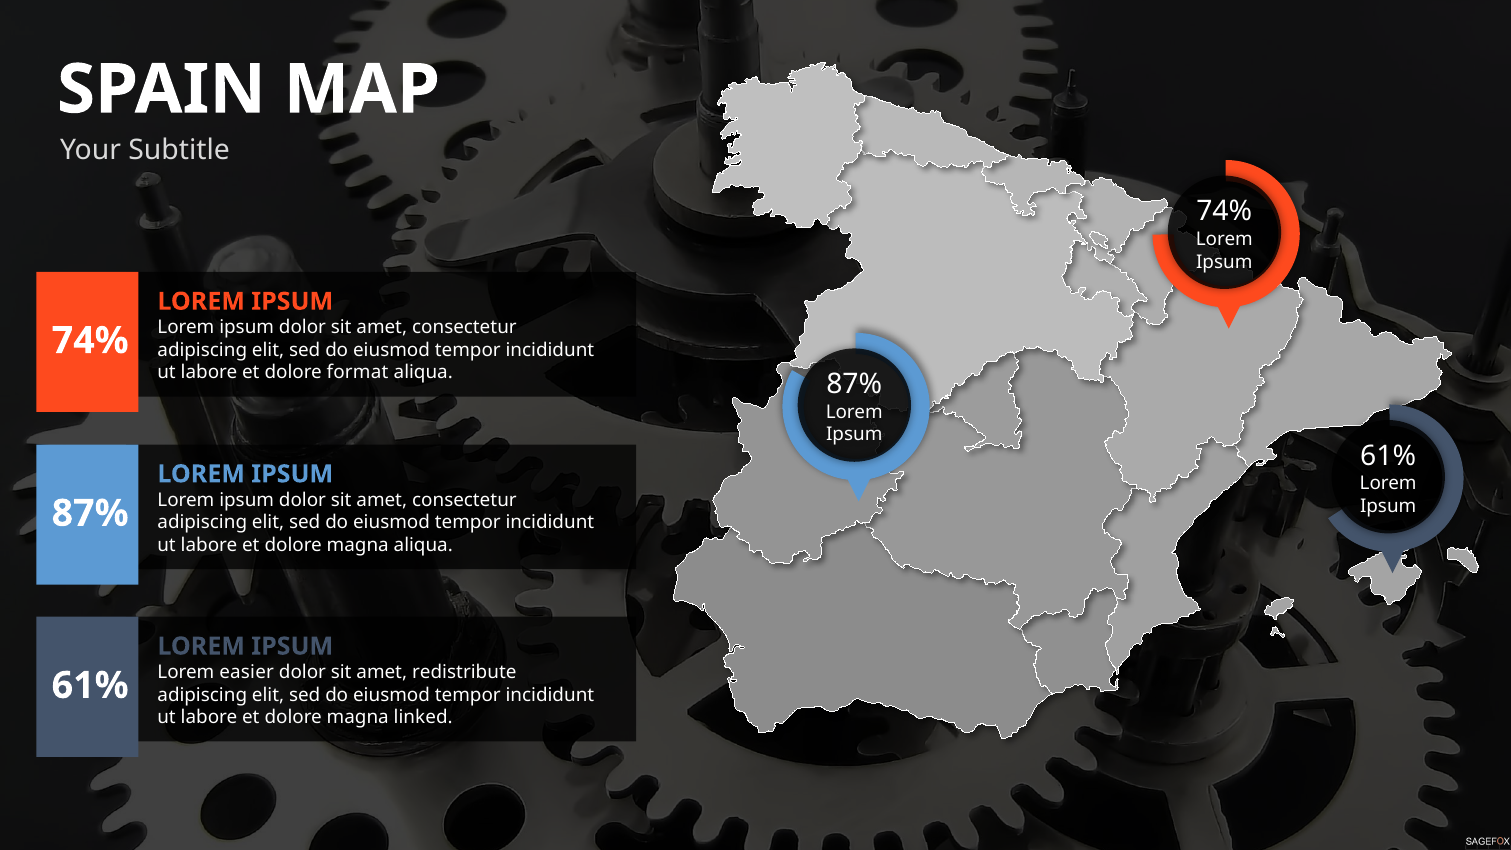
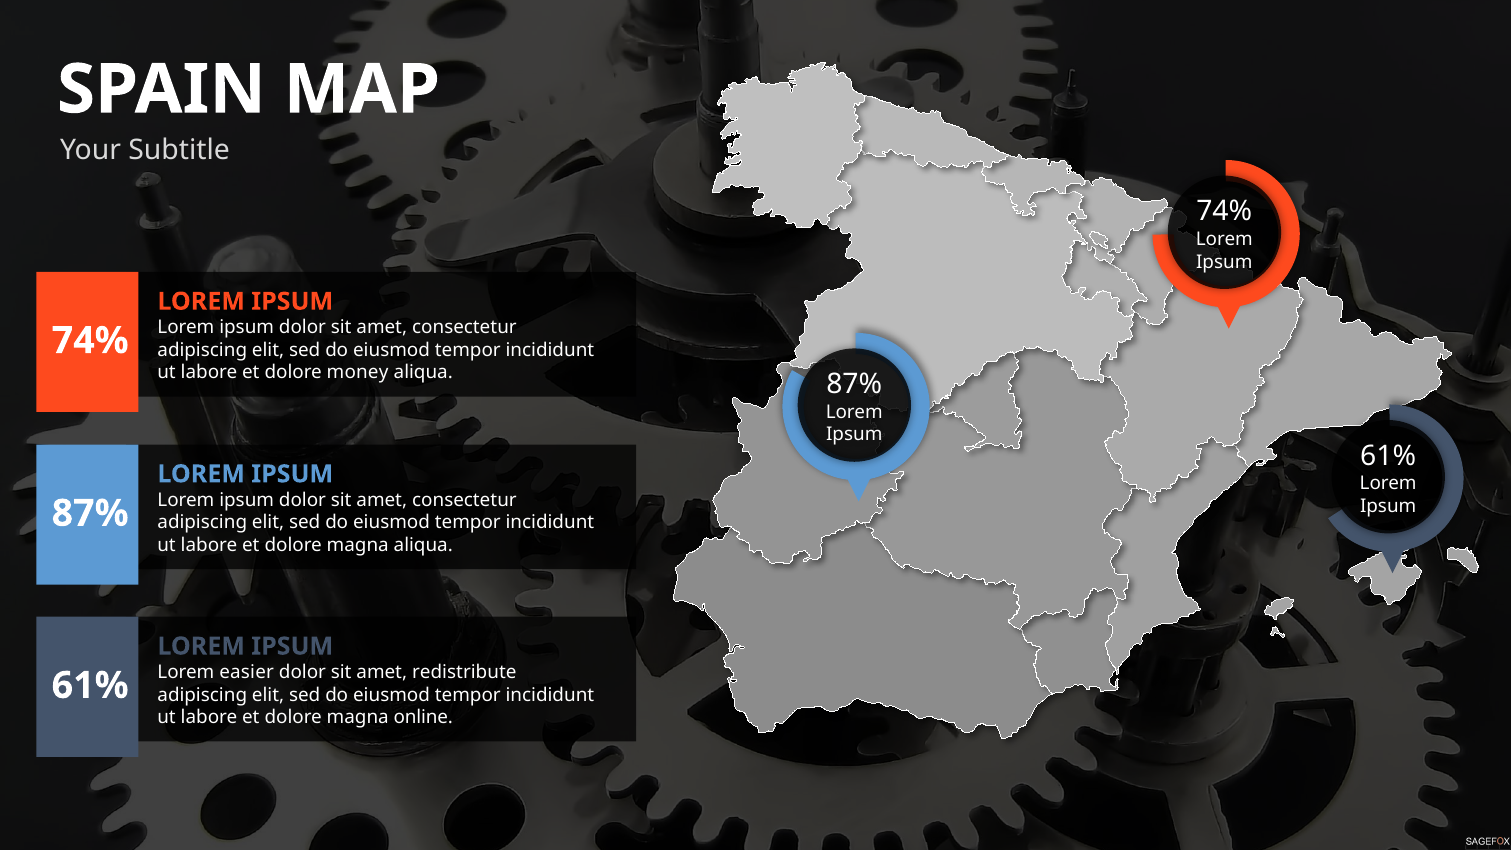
format: format -> money (358, 373)
linked: linked -> online (423, 718)
